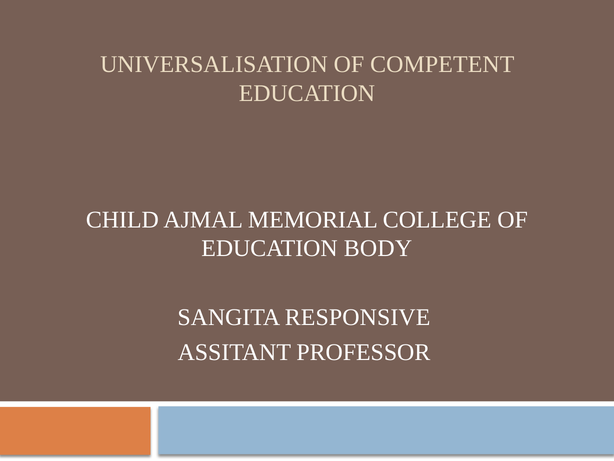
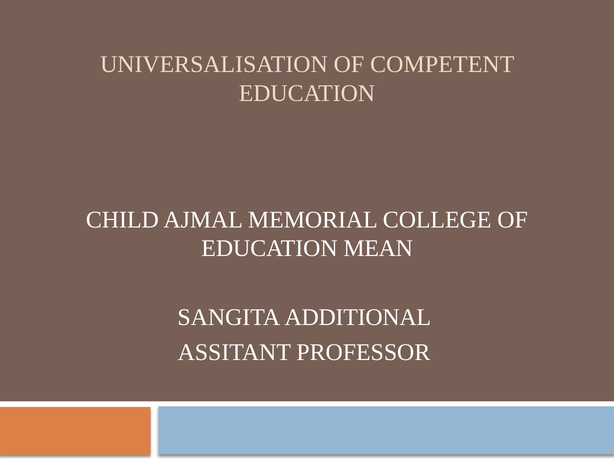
BODY: BODY -> MEAN (378, 248)
RESPONSIVE: RESPONSIVE -> ADDITIONAL (358, 317)
